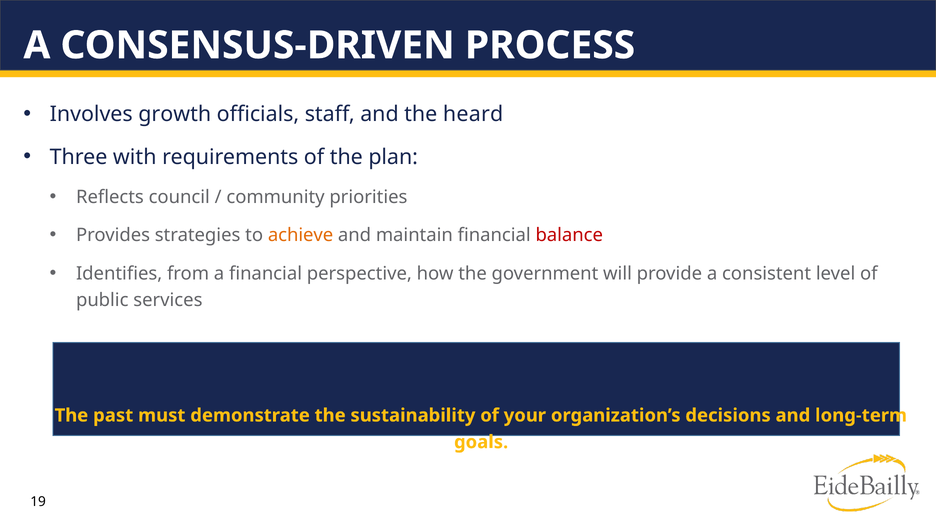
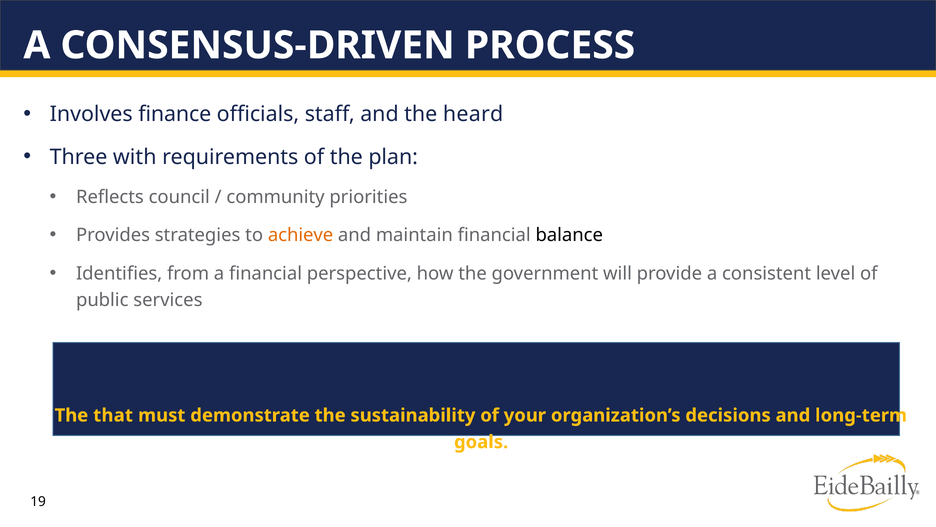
growth: growth -> finance (175, 114)
balance colour: red -> black (569, 235)
past: past -> that (113, 415)
